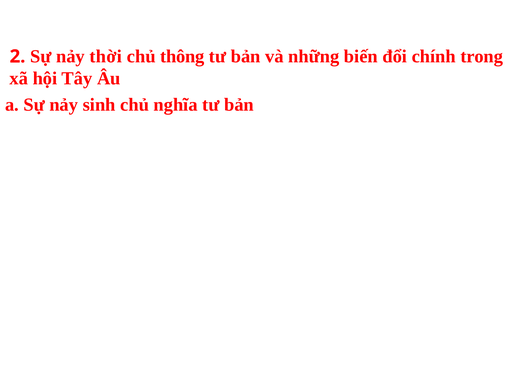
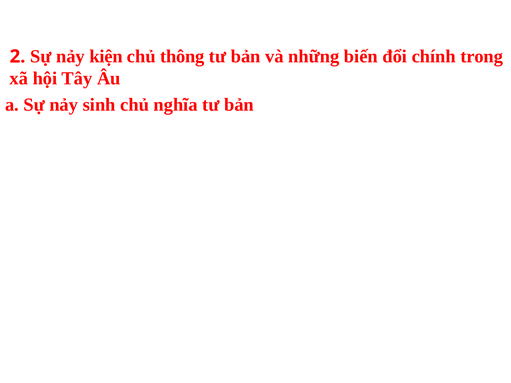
thời: thời -> kiện (106, 56)
